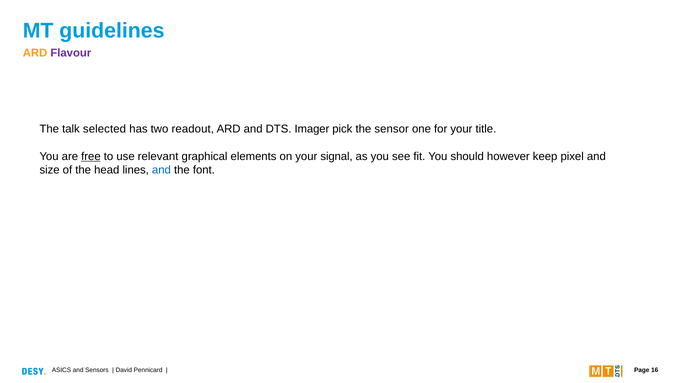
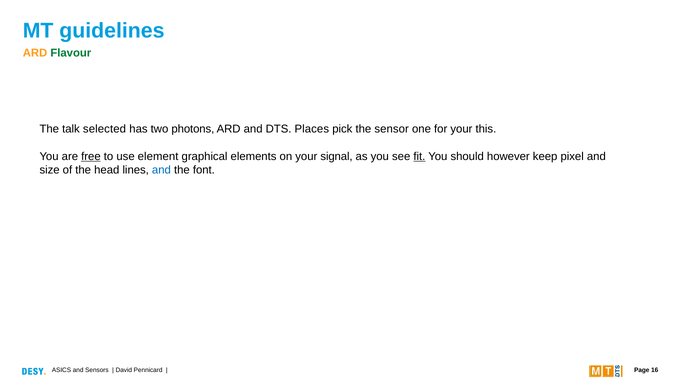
Flavour colour: purple -> green (71, 53)
readout: readout -> photons (193, 129)
Imager: Imager -> Places (312, 129)
title: title -> this (486, 129)
relevant: relevant -> element (158, 156)
fit underline: none -> present (419, 156)
